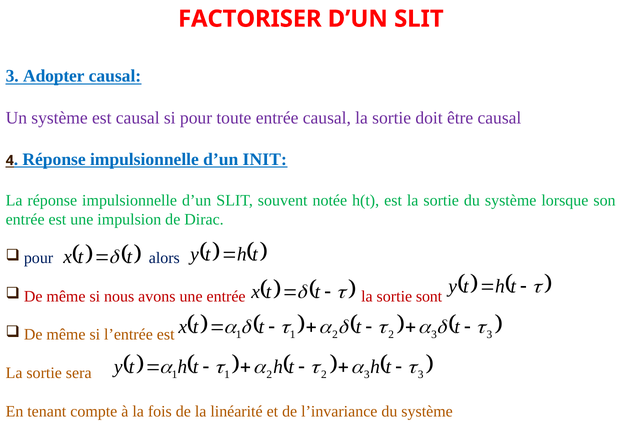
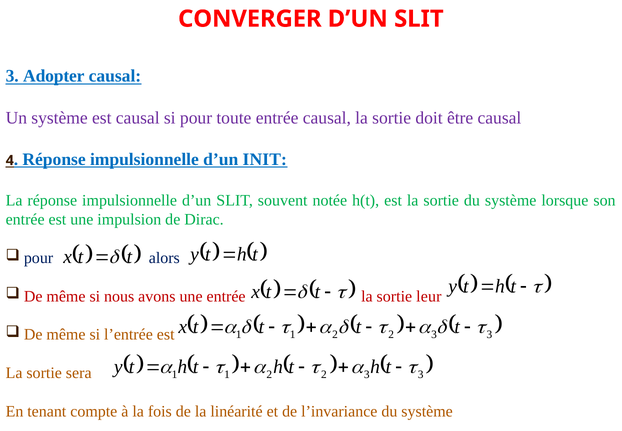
FACTORISER: FACTORISER -> CONVERGER (250, 19)
sont: sont -> leur (429, 296)
